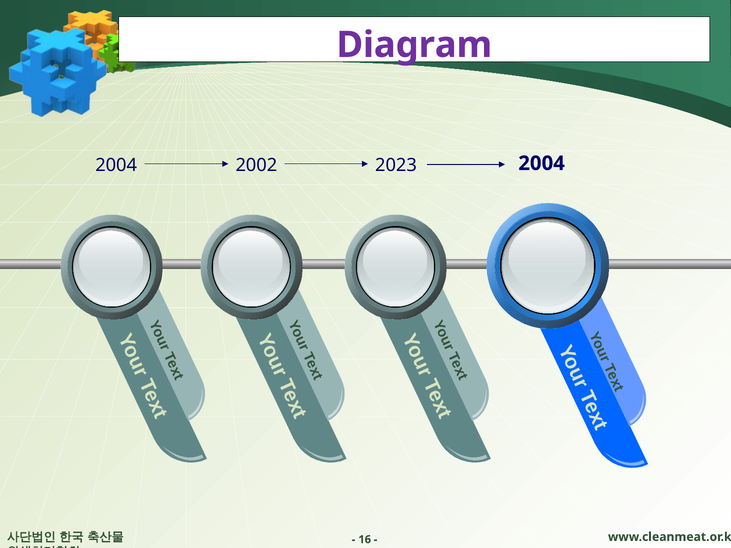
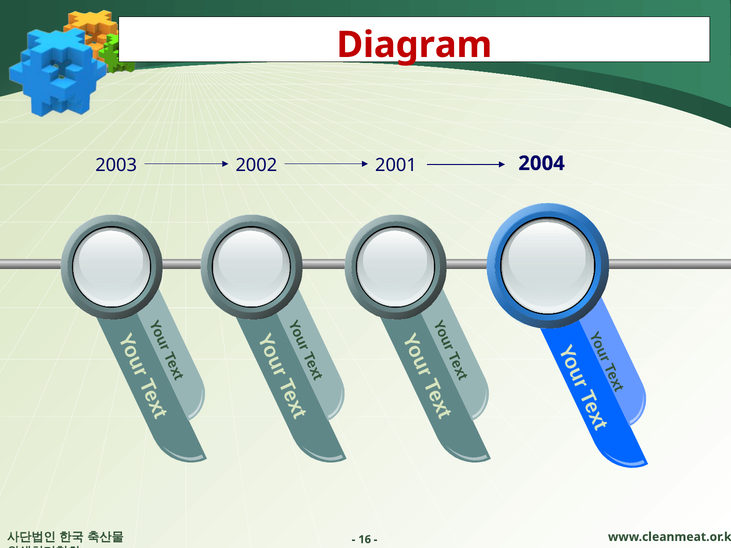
Diagram colour: purple -> red (414, 45)
2004: 2004 -> 2003 (116, 165)
2023: 2023 -> 2001 (396, 165)
